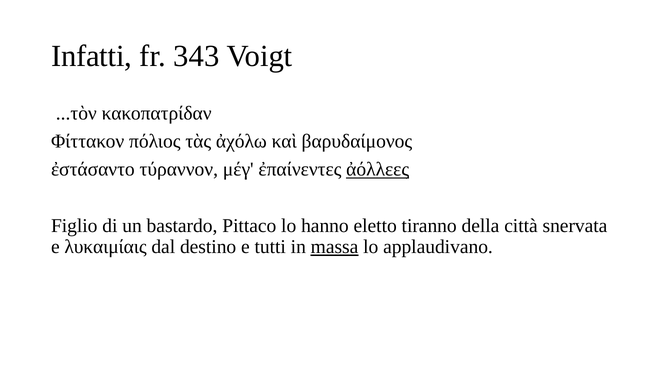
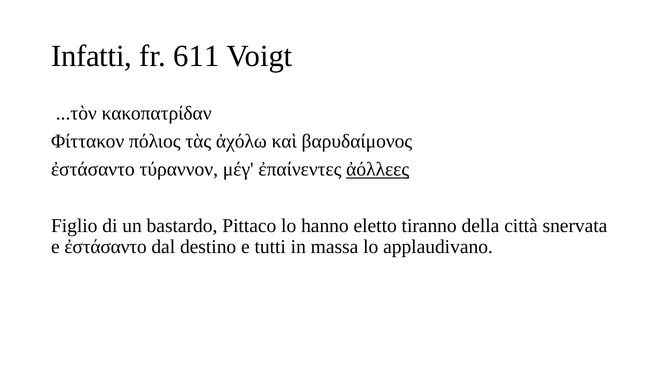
343: 343 -> 611 (196, 56)
e λυκαιμίαις: λυκαιμίαις -> ἐστάσαντο (106, 246)
massa underline: present -> none (335, 246)
